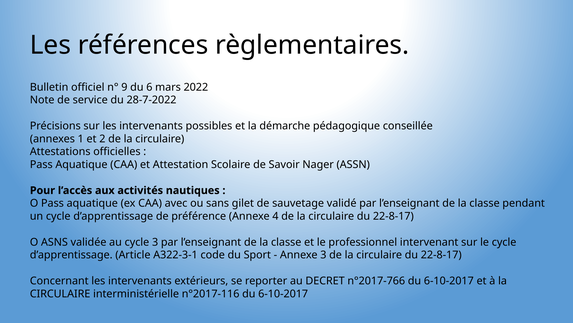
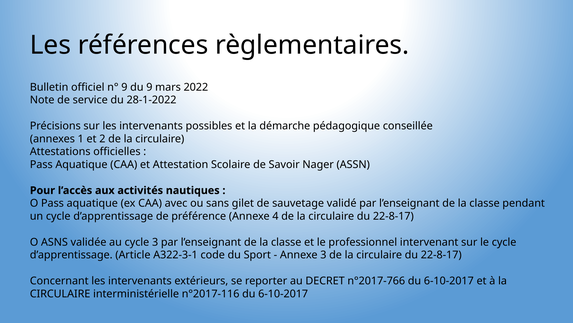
du 6: 6 -> 9 (149, 87)
28-7-2022: 28-7-2022 -> 28-1-2022 (152, 100)
